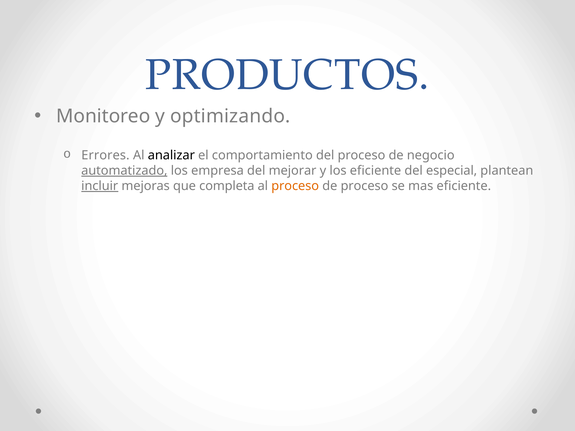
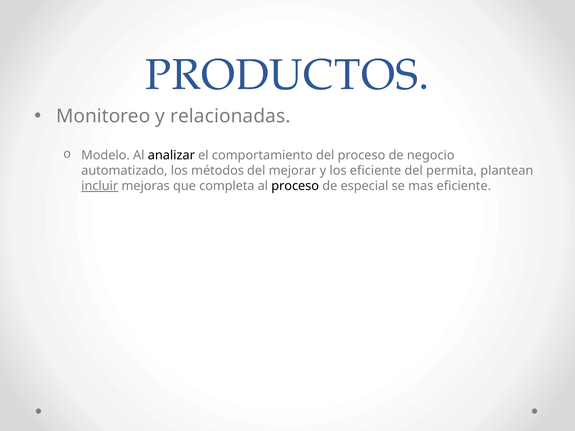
optimizando: optimizando -> relacionadas (230, 116)
Errores: Errores -> Modelo (106, 155)
automatizado underline: present -> none (124, 171)
empresa: empresa -> métodos (218, 171)
especial: especial -> permita (452, 171)
proceso colour: orange -> black (295, 186)
de proceso: proceso -> especial (365, 186)
